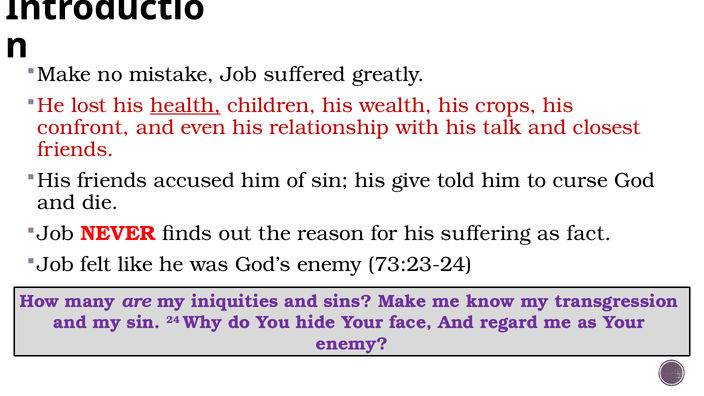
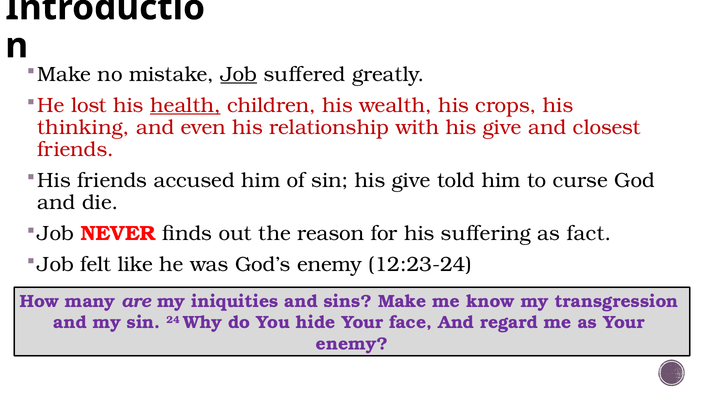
Job underline: none -> present (239, 74)
confront: confront -> thinking (84, 127)
with his talk: talk -> give (502, 127)
73:23-24: 73:23-24 -> 12:23-24 (420, 264)
